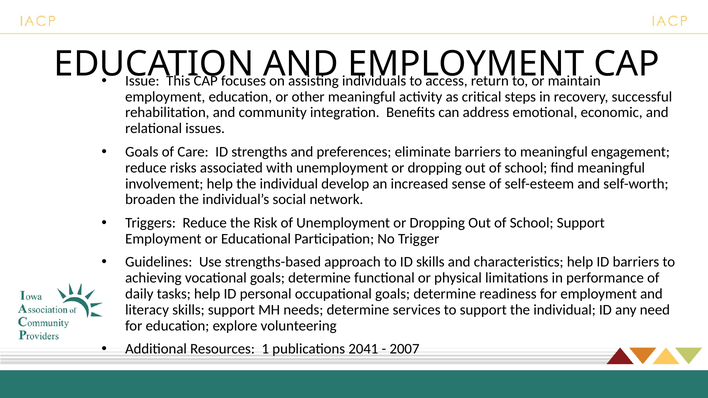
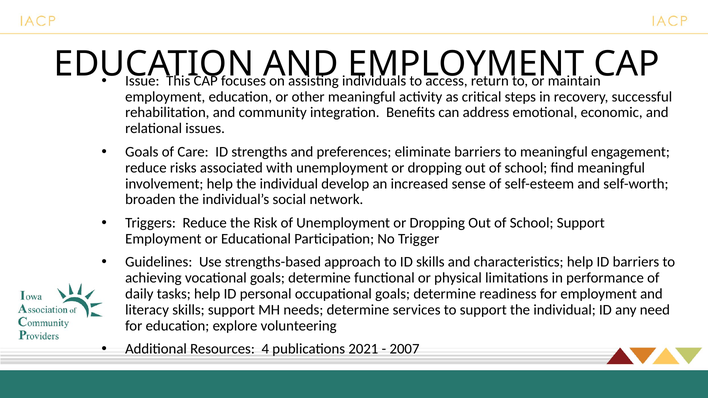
1: 1 -> 4 (265, 349)
2041: 2041 -> 2021 (363, 349)
